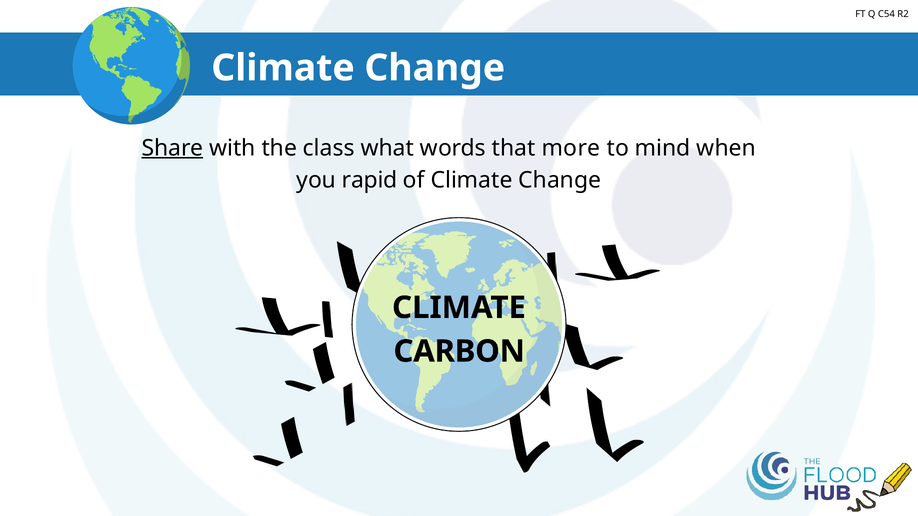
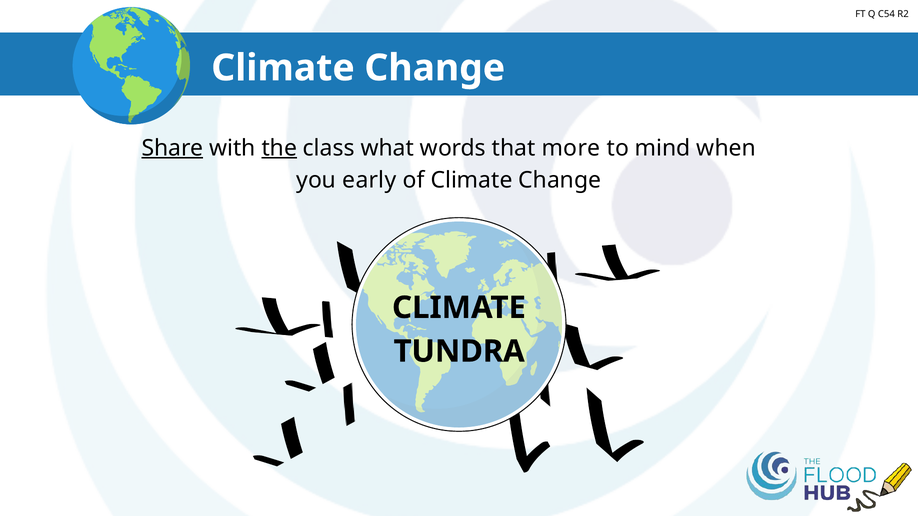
the underline: none -> present (279, 148)
rapid: rapid -> early (369, 180)
CARBON: CARBON -> TUNDRA (459, 352)
